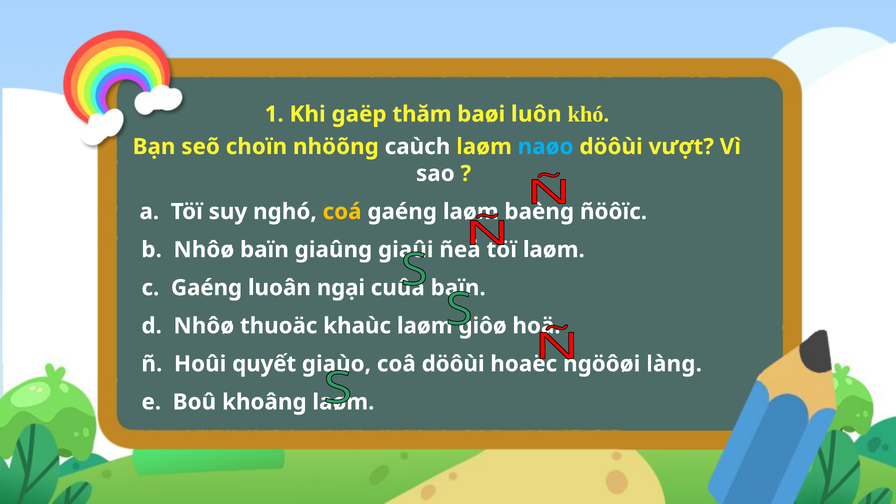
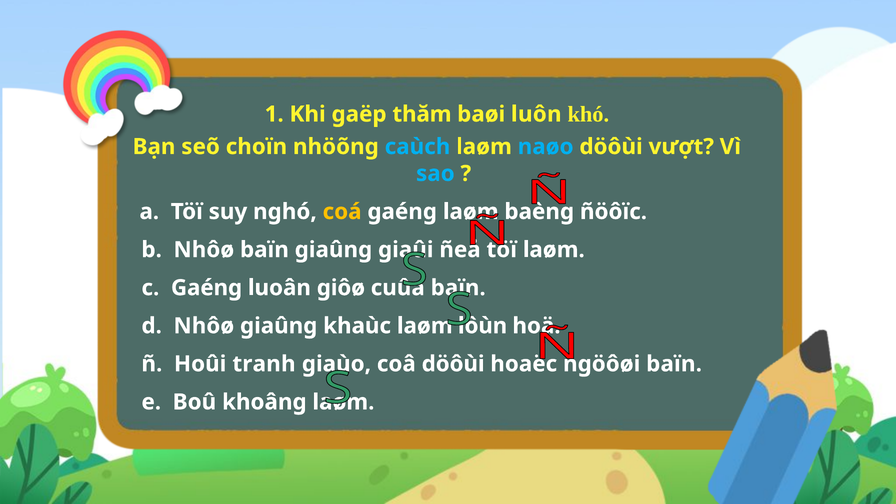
caùch colour: white -> light blue (417, 147)
sao colour: white -> light blue (435, 174)
ngại: ngại -> giôø (341, 288)
Nhôø thuoäc: thuoäc -> giaûng (279, 326)
giôø: giôø -> lôùn (483, 326)
quyết: quyết -> tranh (264, 364)
ngöôøi làng: làng -> baïn (674, 364)
